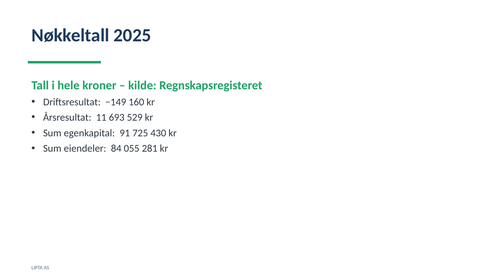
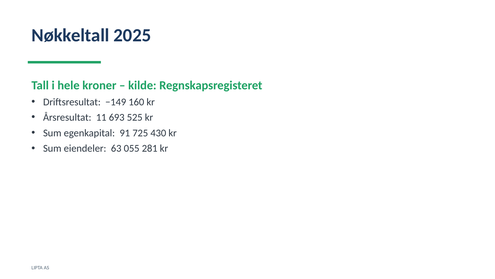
529: 529 -> 525 (135, 117)
84: 84 -> 63 (116, 148)
